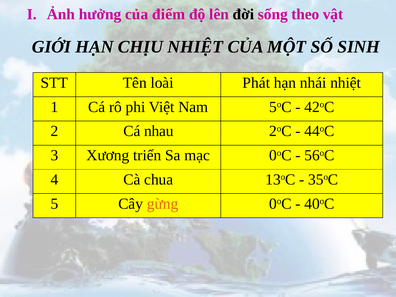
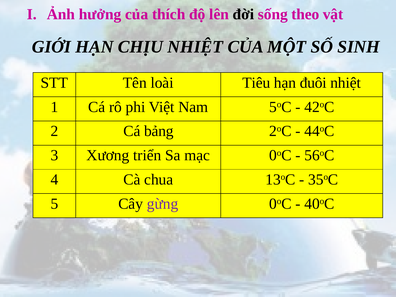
điểm: điểm -> thích (169, 14)
Phát: Phát -> Tiêu (256, 83)
nhái: nhái -> đuôi (313, 83)
nhau: nhau -> bảng (159, 131)
gừng colour: orange -> purple (163, 204)
